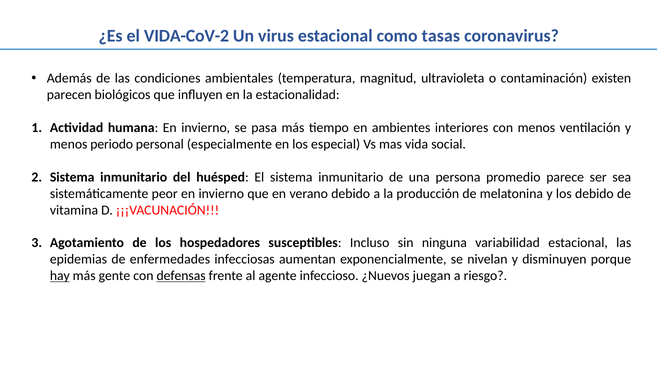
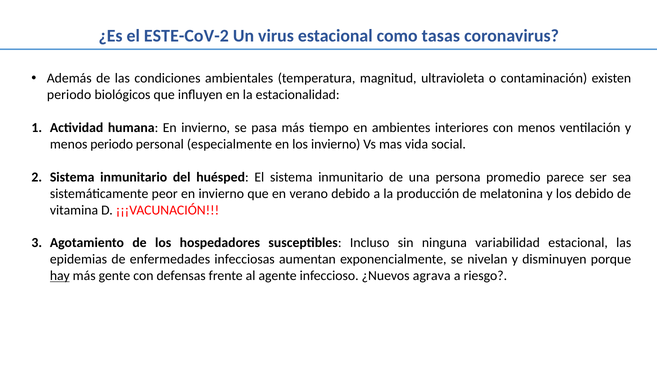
VIDA-CoV-2: VIDA-CoV-2 -> ESTE-CoV-2 (186, 36)
parecen: parecen -> periodo (69, 95)
los especial: especial -> invierno (336, 144)
defensas underline: present -> none (181, 276)
juegan: juegan -> agrava (432, 276)
